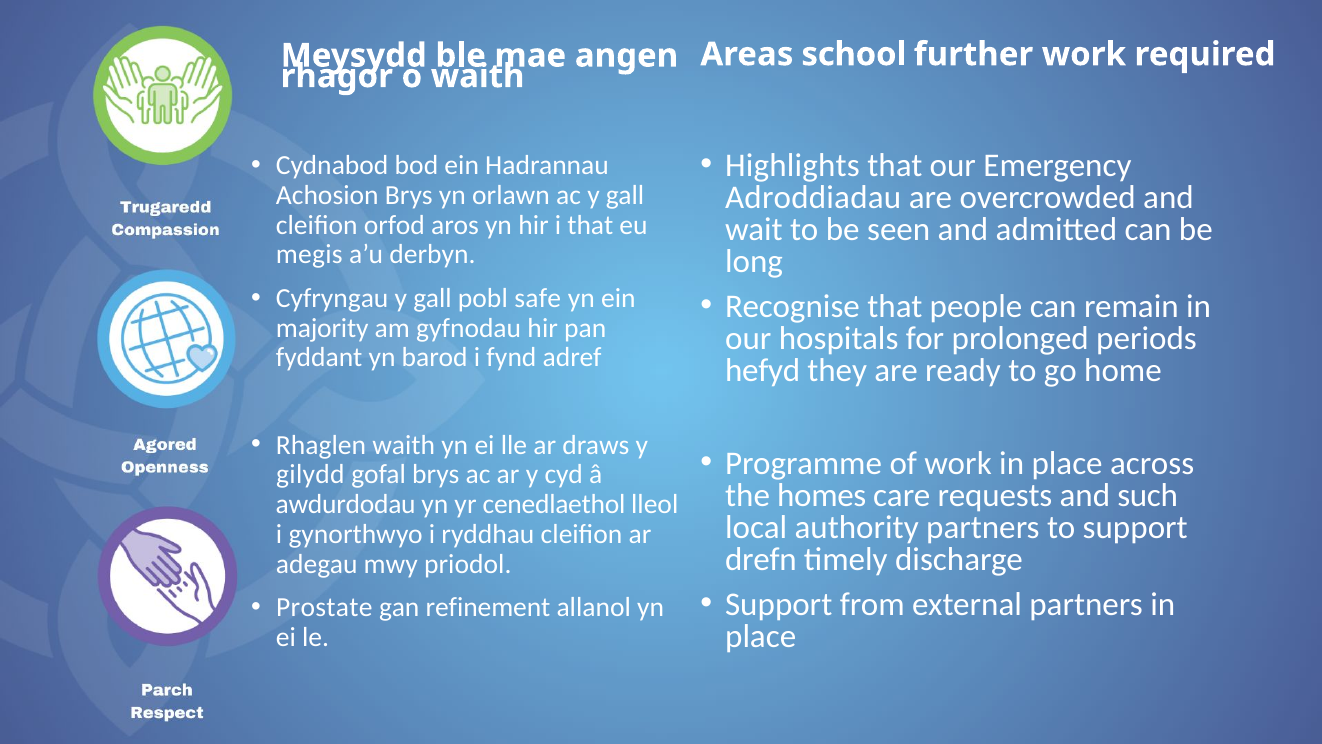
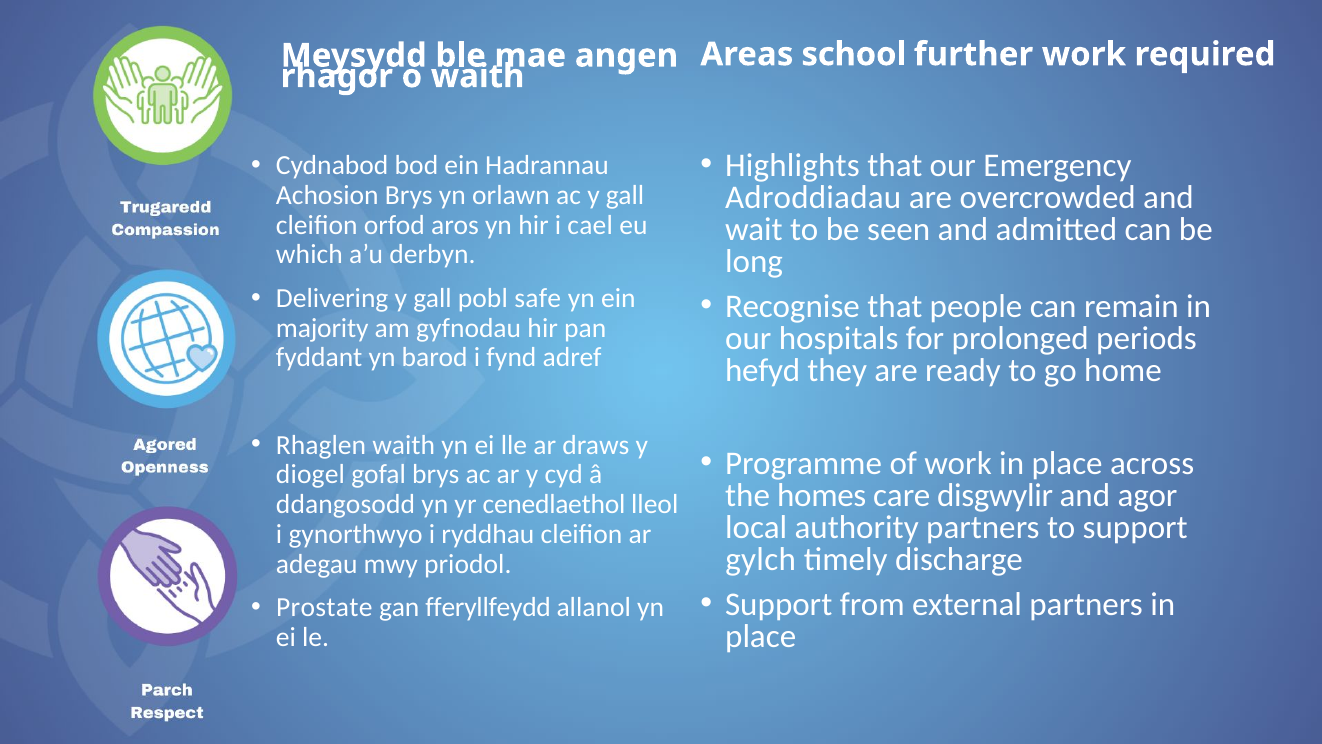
i that: that -> cael (590, 225)
megis: megis -> which (309, 255)
Cyfryngau: Cyfryngau -> Delivering (332, 298)
gilydd: gilydd -> diogel (310, 474)
requests: requests -> disgwylir (995, 495)
such: such -> agor (1148, 495)
awdurdodau: awdurdodau -> ddangosodd (346, 504)
drefn: drefn -> gylch (761, 560)
refinement: refinement -> fferyllfeydd (488, 607)
